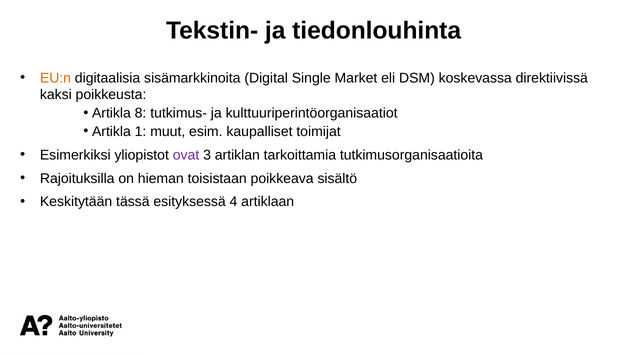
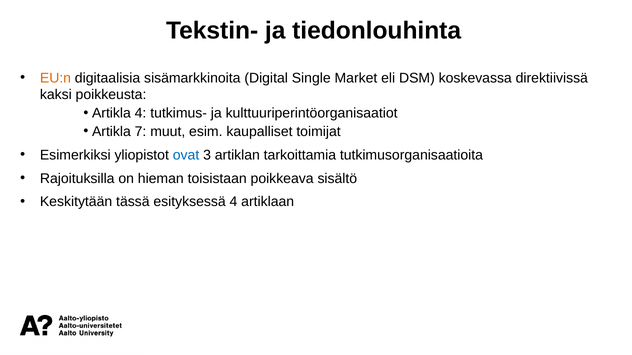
Artikla 8: 8 -> 4 (141, 113)
1: 1 -> 7 (141, 132)
ovat colour: purple -> blue (186, 155)
